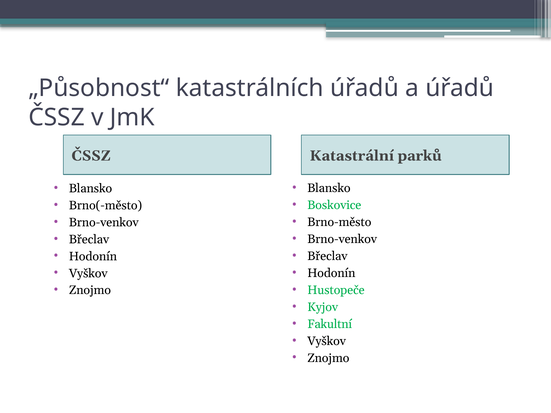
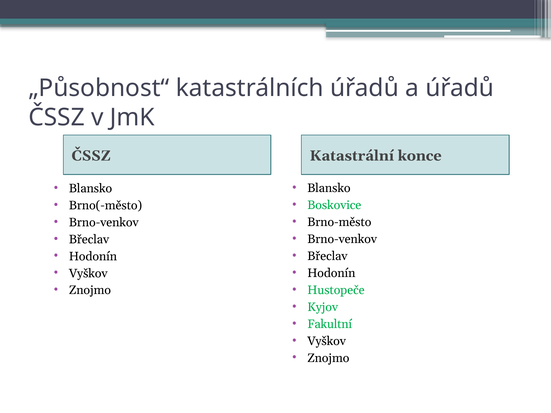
parků: parků -> konce (420, 156)
